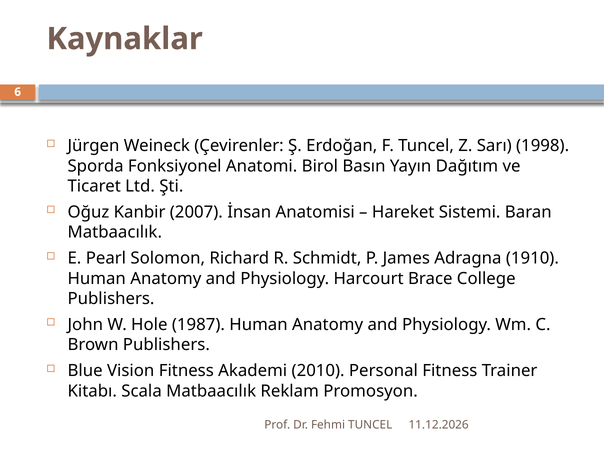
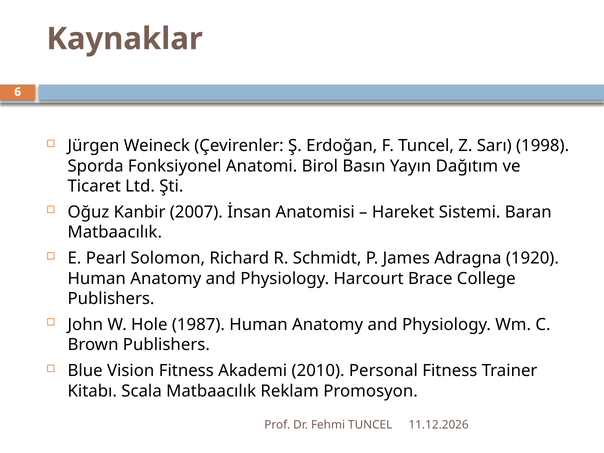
1910: 1910 -> 1920 (532, 258)
